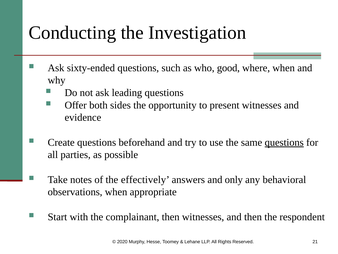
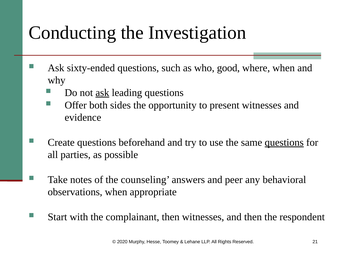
ask underline: none -> present (102, 93)
effectively: effectively -> counseling (145, 179)
only: only -> peer (234, 179)
